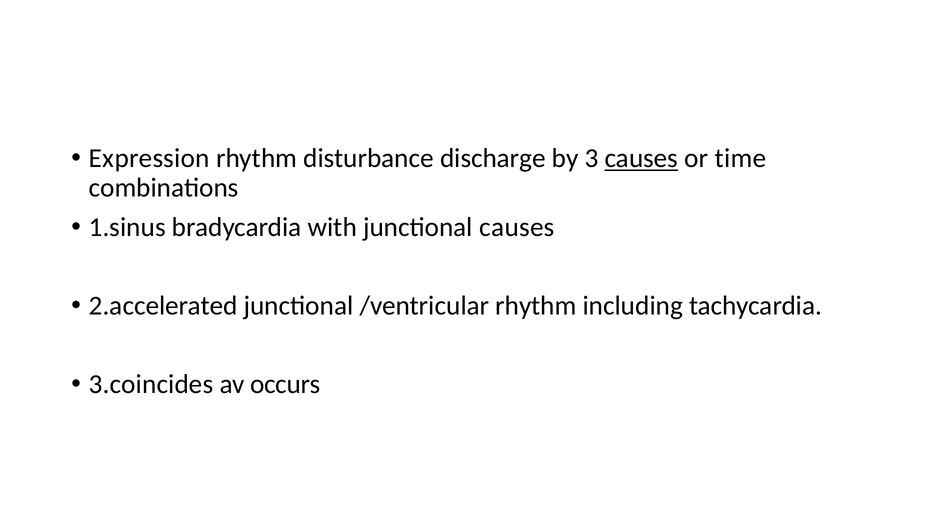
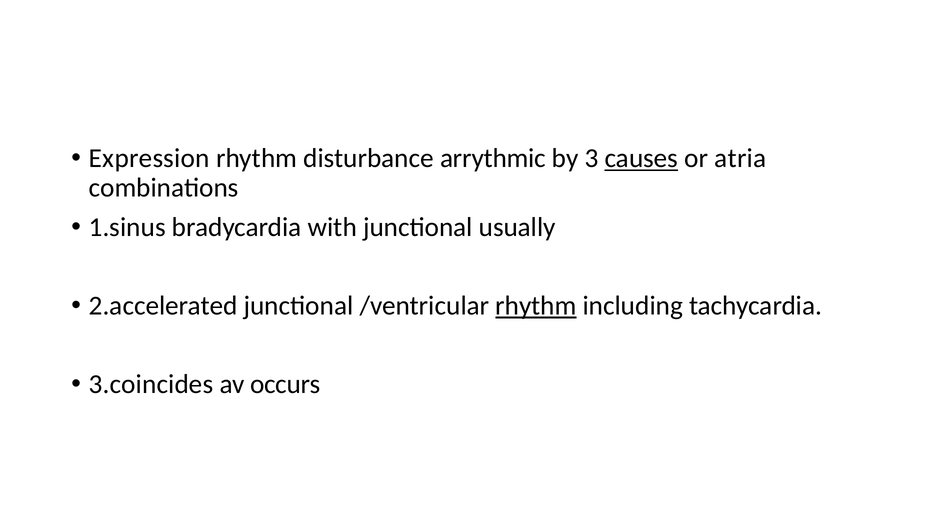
discharge: discharge -> arrythmic (493, 158)
time: time -> atria (740, 158)
junctional causes: causes -> usually (517, 227)
rhythm underline: none -> present (536, 305)
